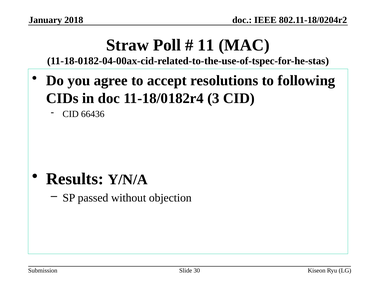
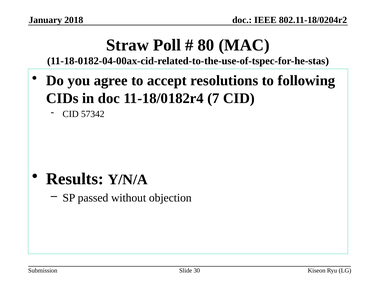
11: 11 -> 80 (206, 45)
3: 3 -> 7 (213, 98)
66436: 66436 -> 57342 (93, 114)
